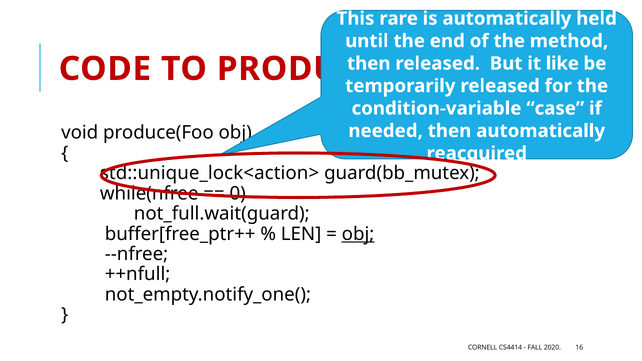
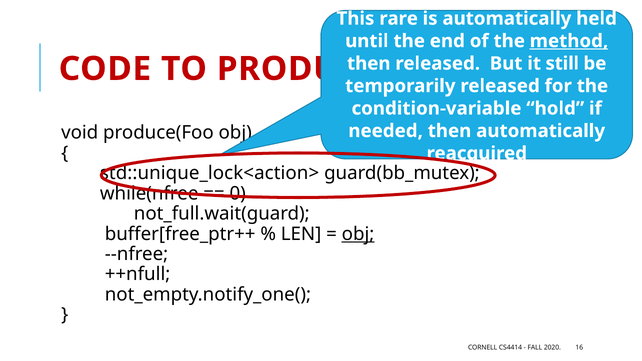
method underline: none -> present (569, 41)
like: like -> still (562, 64)
case: case -> hold (555, 108)
